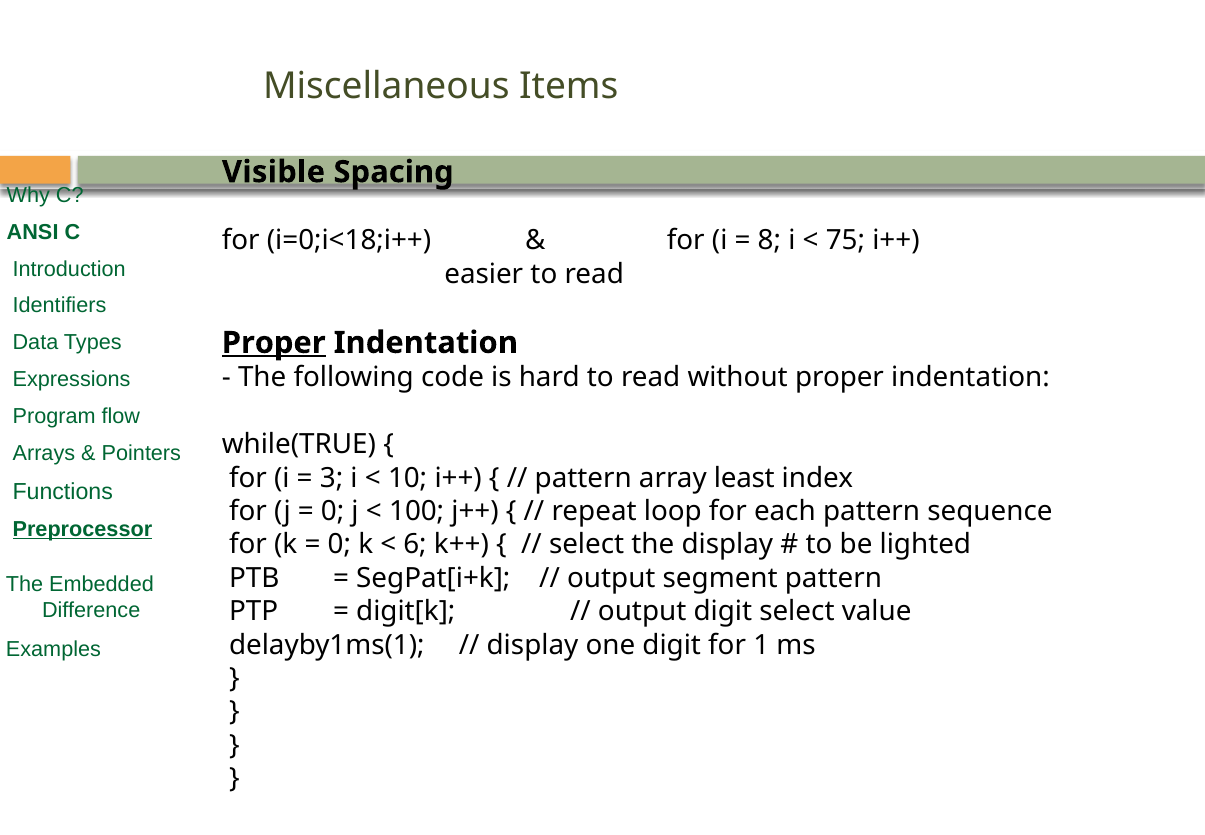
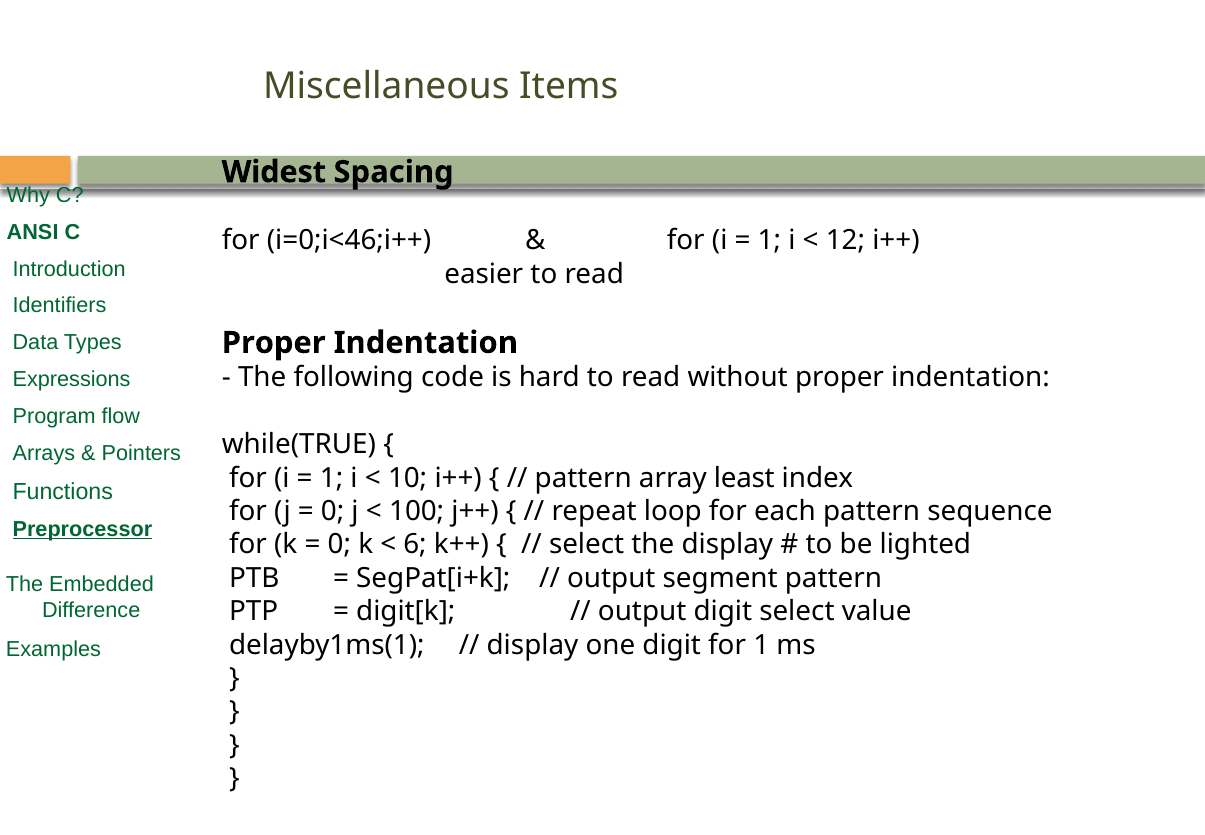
Visible: Visible -> Widest (274, 172)
i=0;i<18;i++: i=0;i<18;i++ -> i=0;i<46;i++ (349, 240)
8: 8 -> 1 (769, 240)
75: 75 -> 12 (845, 240)
Proper underline: present -> none (274, 343)
3: 3 -> 1 (332, 478)
